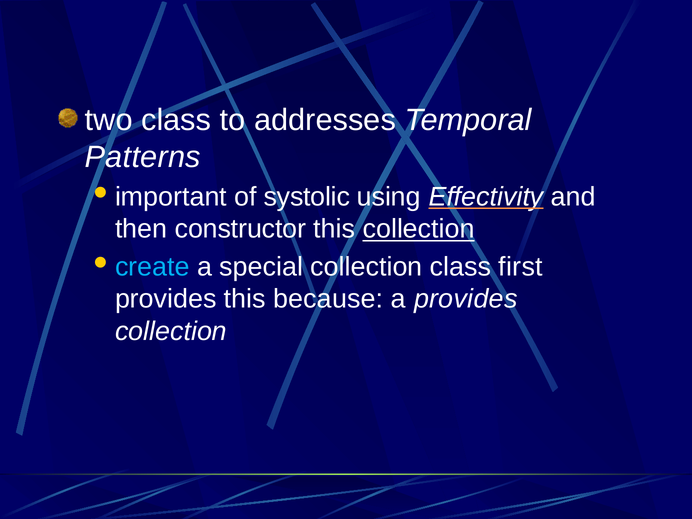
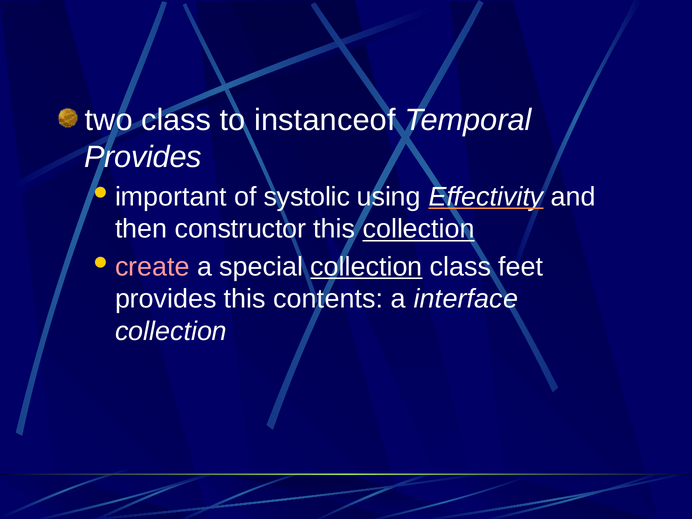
addresses: addresses -> instanceof (325, 120)
Patterns: Patterns -> Provides (143, 157)
create colour: light blue -> pink (152, 267)
collection underline: none -> present (366, 267)
first: first -> feet (521, 267)
because: because -> contents (328, 299)
a provides: provides -> interface (466, 299)
